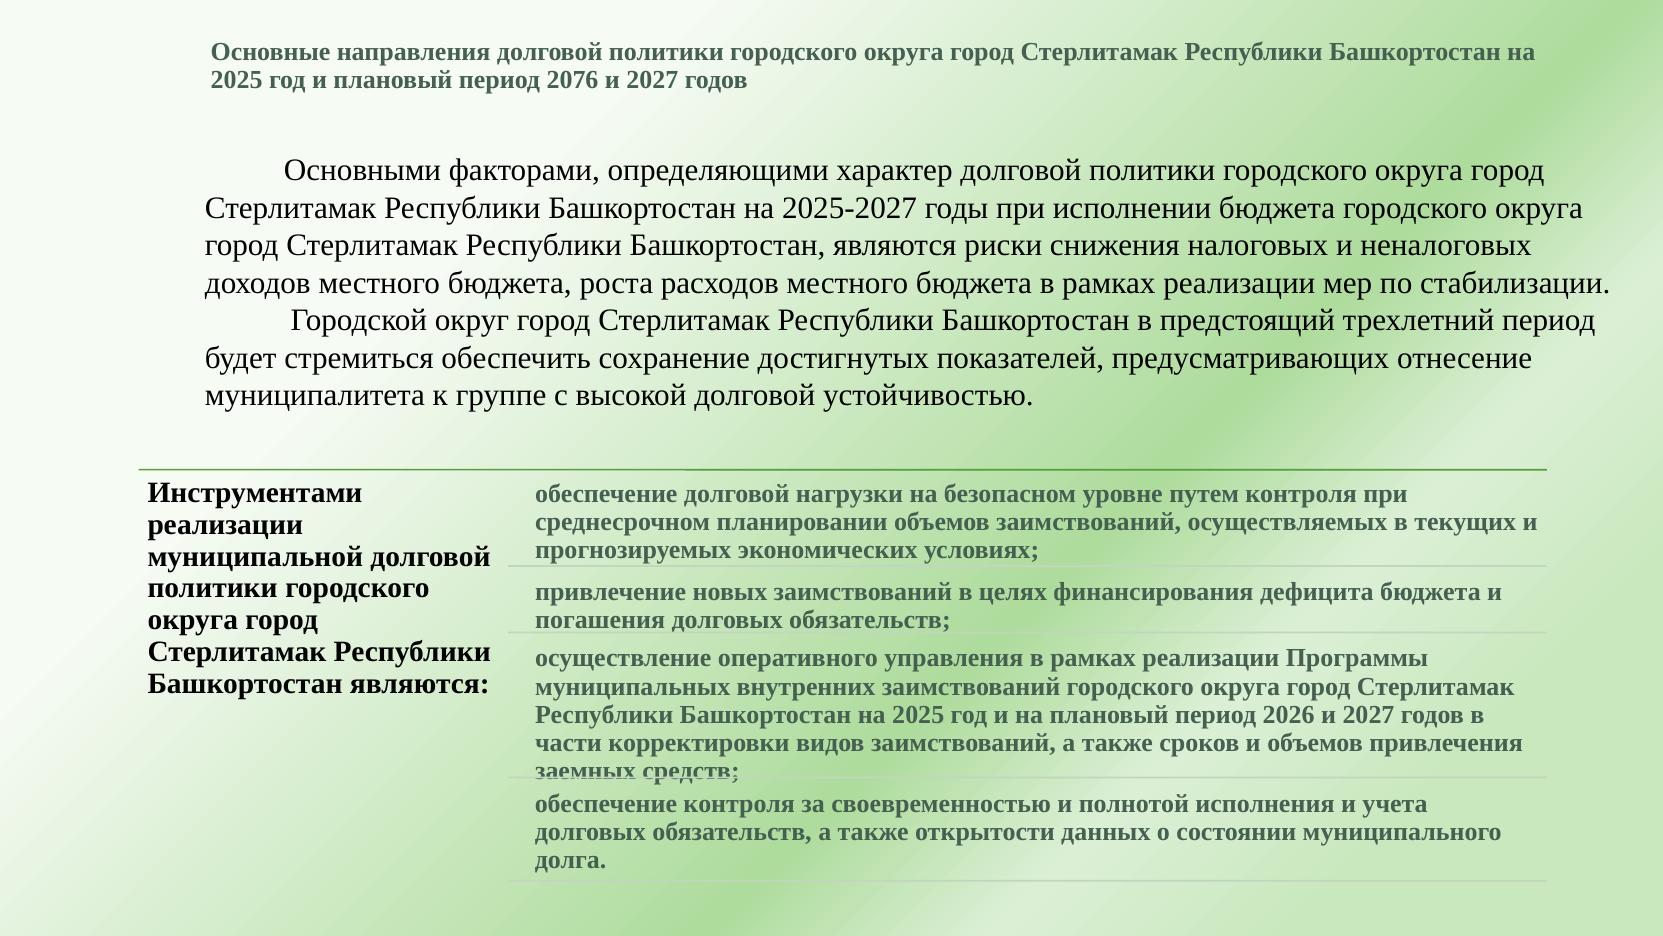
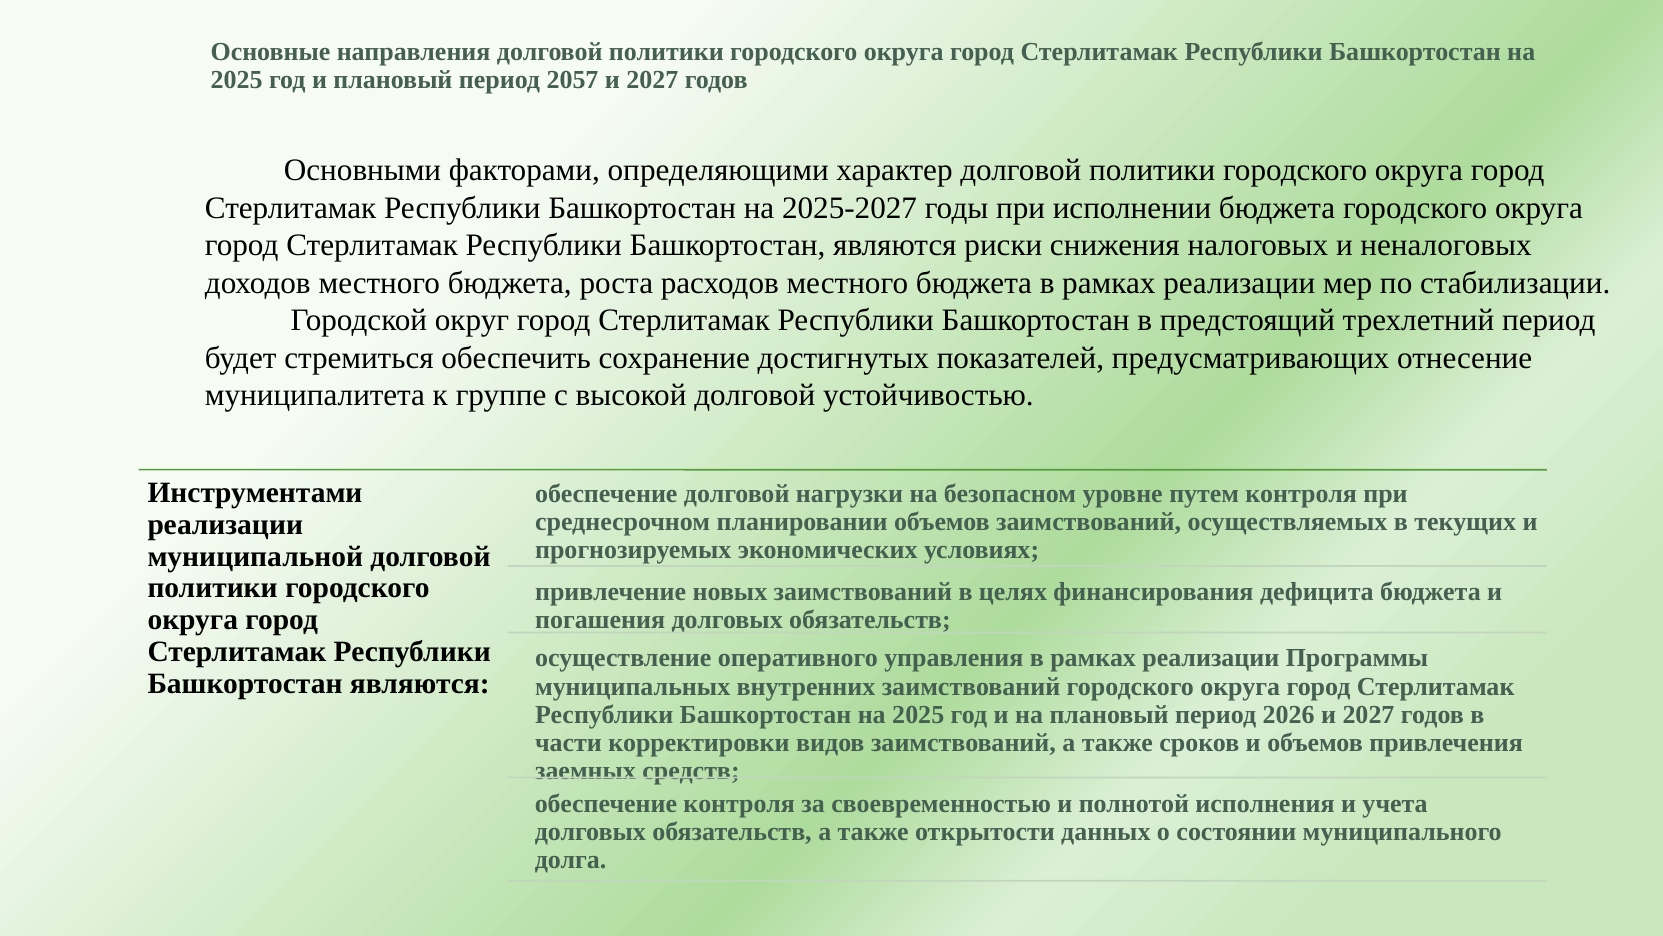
2076: 2076 -> 2057 (573, 80)
